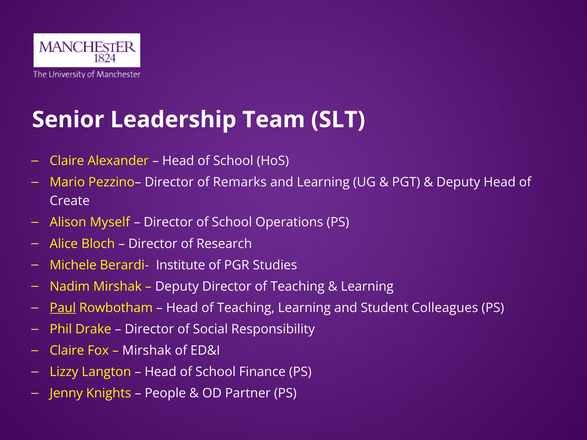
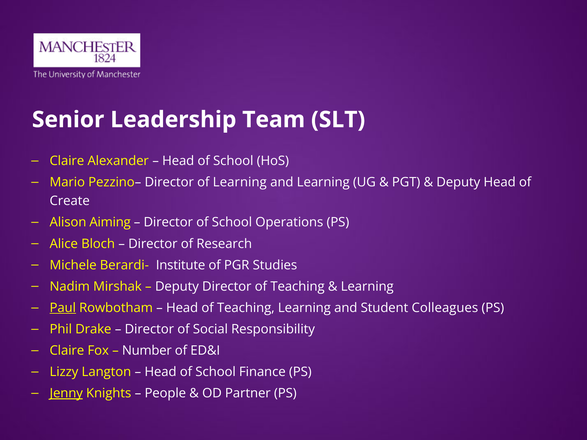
of Remarks: Remarks -> Learning (240, 182)
Myself: Myself -> Aiming (110, 222)
Mirshak: Mirshak -> Number (147, 351)
Jenny underline: none -> present (66, 393)
